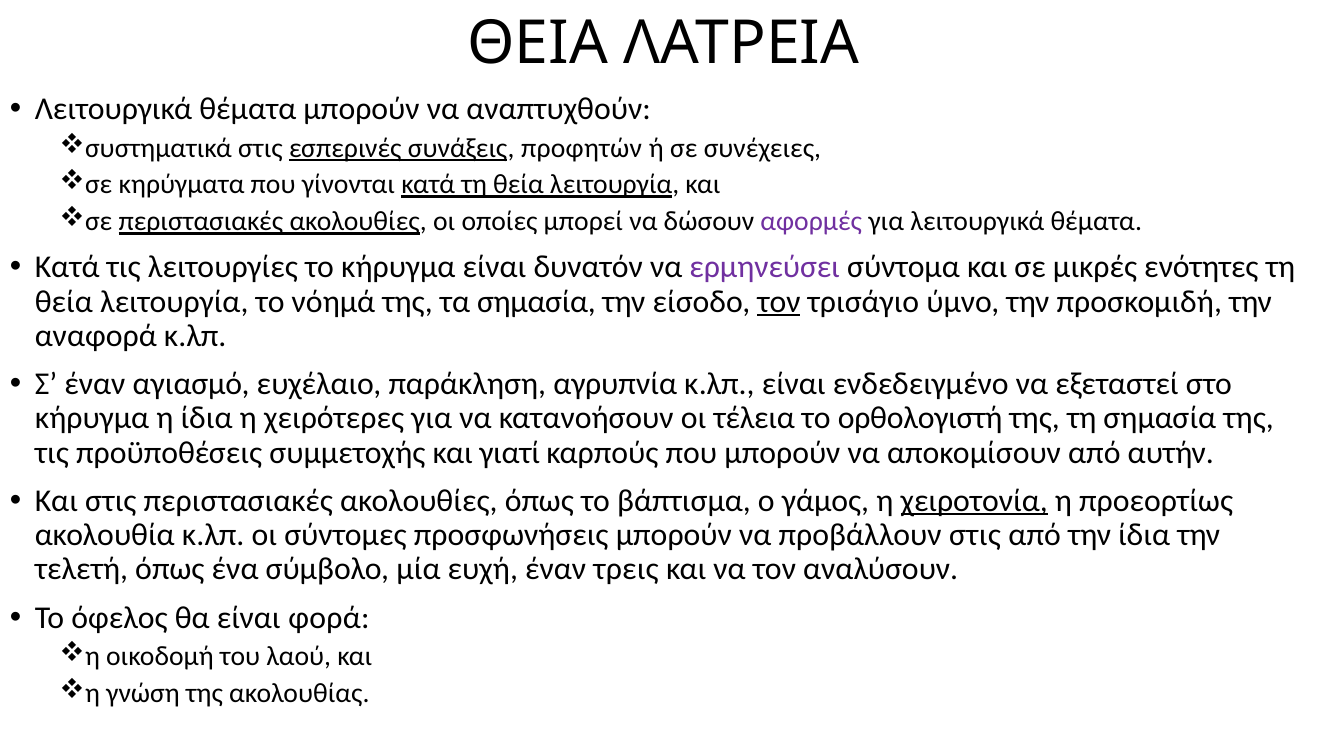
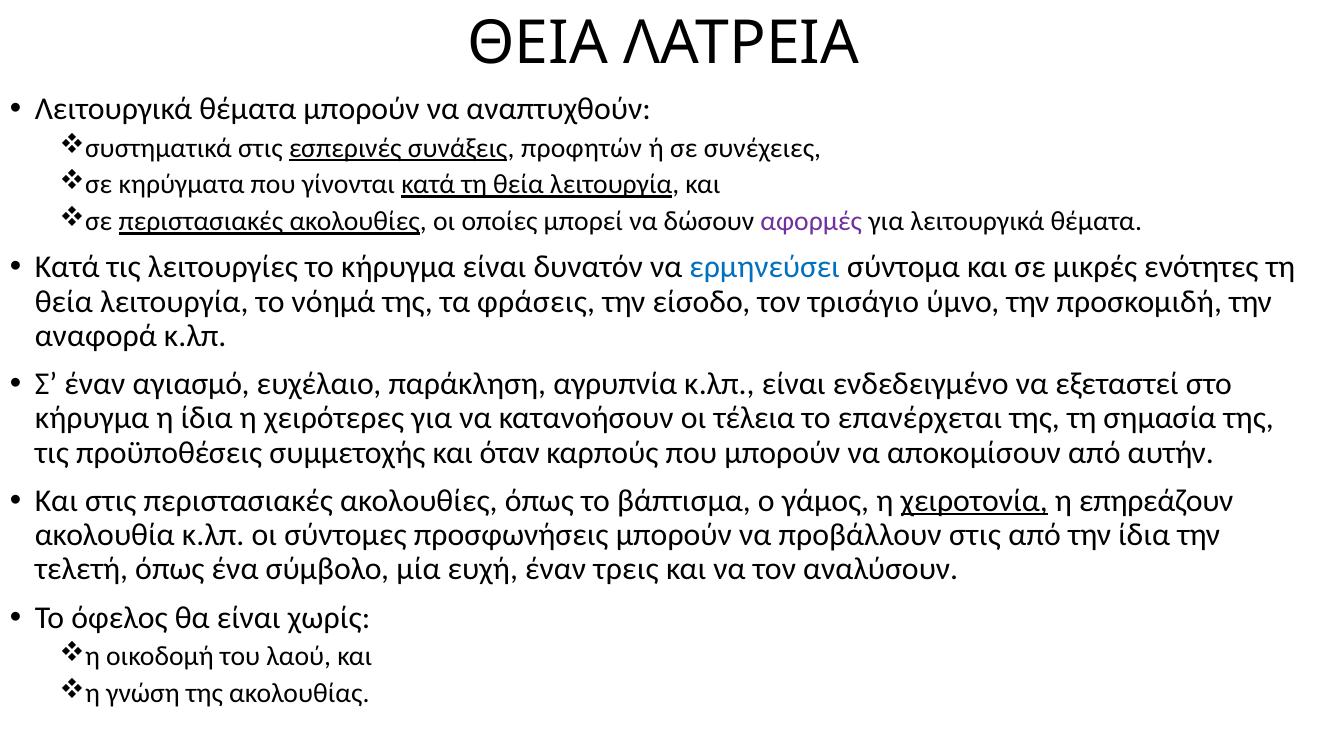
ερμηνεύσει colour: purple -> blue (765, 267)
τα σημασία: σημασία -> φράσεις (536, 302)
τον underline: present -> none (779, 302)
ορθολογιστή: ορθολογιστή -> επανέρχεται (920, 419)
γιατί: γιατί -> όταν (510, 453)
προεορτίως: προεορτίως -> επηρεάζουν (1156, 501)
φορά: φορά -> χωρίς (329, 618)
